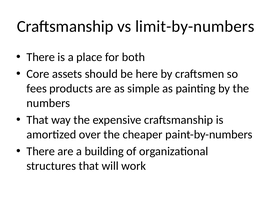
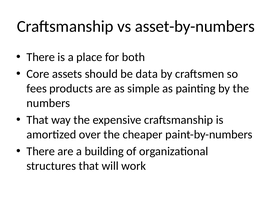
limit-by-numbers: limit-by-numbers -> asset-by-numbers (195, 26)
here: here -> data (147, 74)
